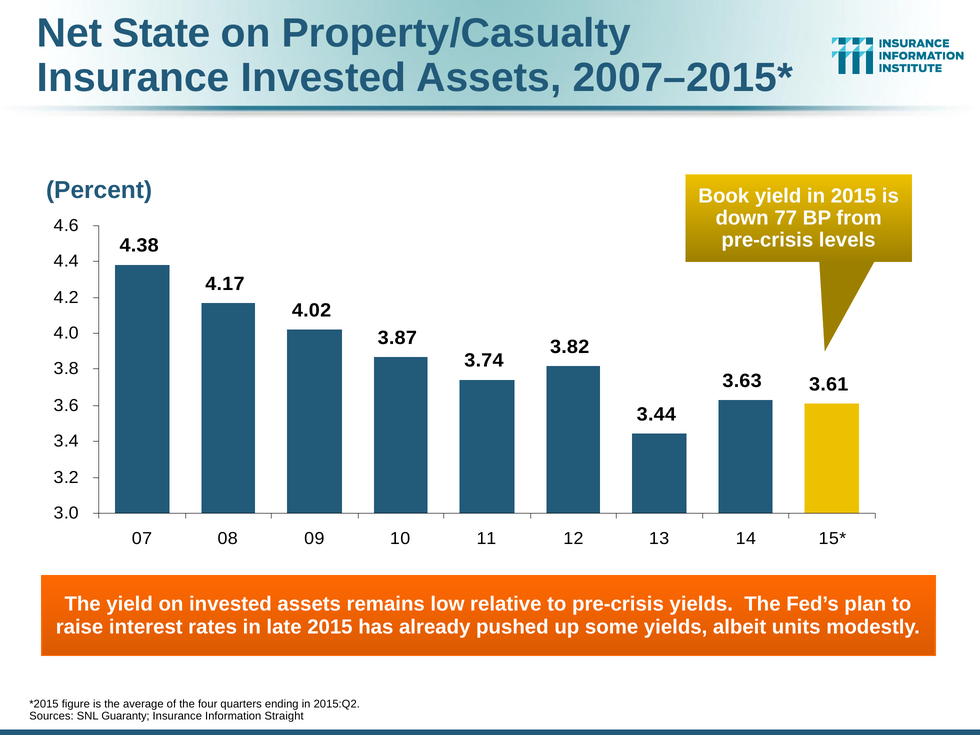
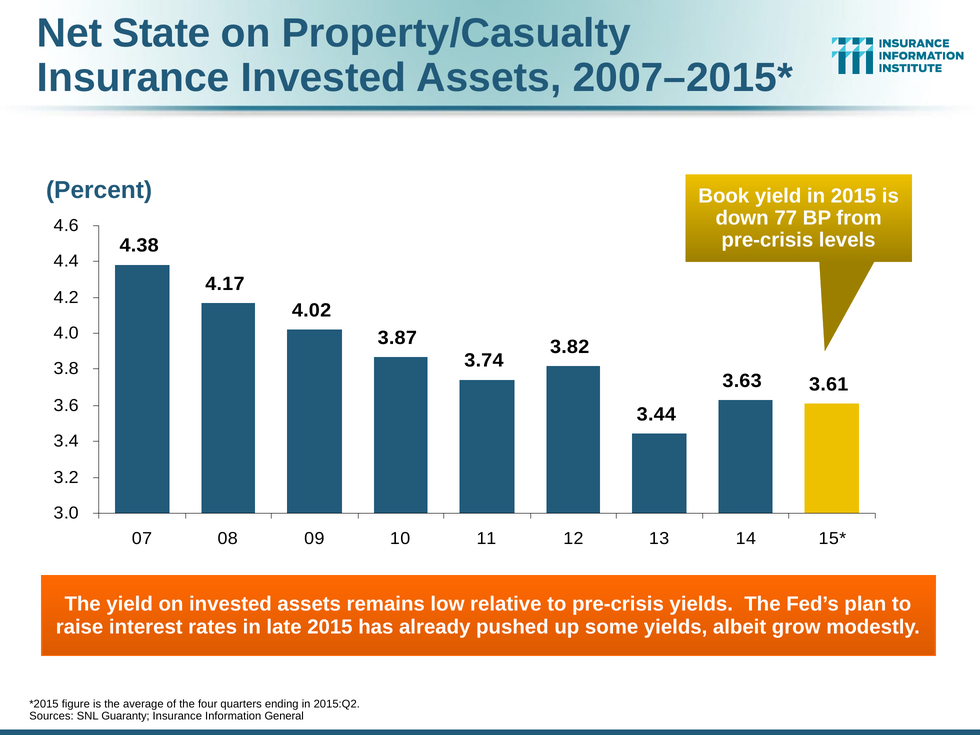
units: units -> grow (796, 627)
Straight: Straight -> General (284, 716)
